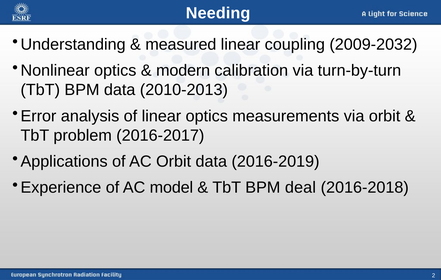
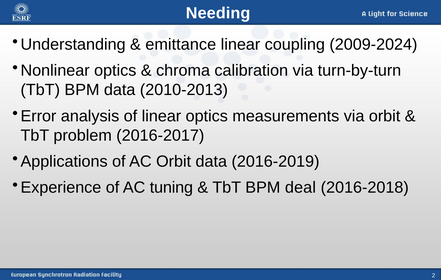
measured: measured -> emittance (181, 44)
2009-2032: 2009-2032 -> 2009-2024 (373, 44)
modern: modern -> chroma (183, 71)
model: model -> tuning (171, 188)
